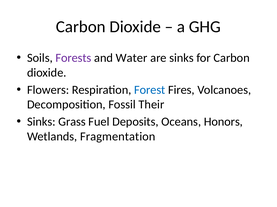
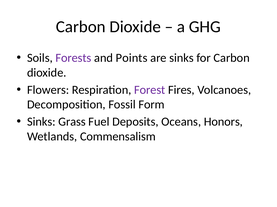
Water: Water -> Points (132, 58)
Forest colour: blue -> purple (150, 90)
Their: Their -> Form (151, 105)
Fragmentation: Fragmentation -> Commensalism (118, 137)
